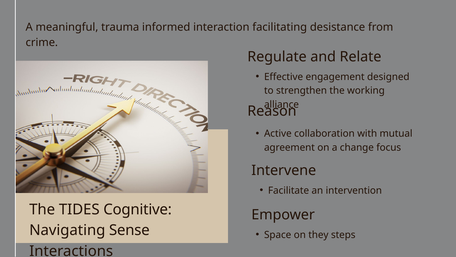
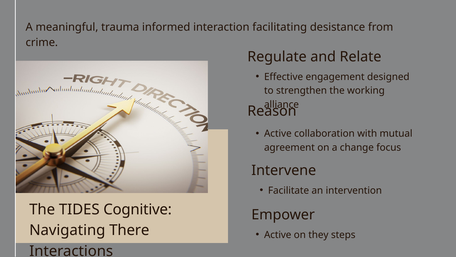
Sense: Sense -> There (129, 230)
Space: Space -> Active (278, 234)
